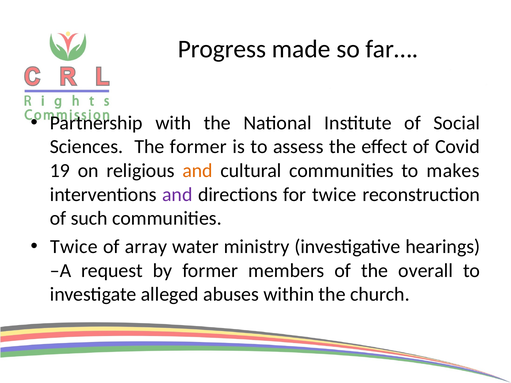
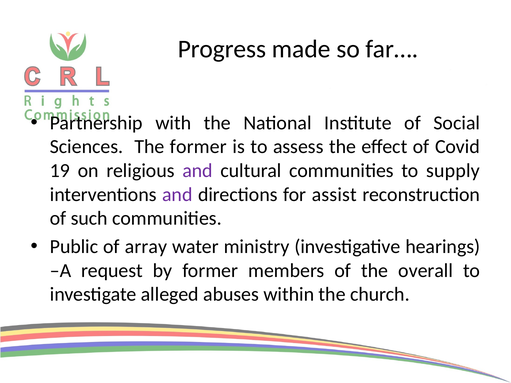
and colour: orange -> purple (198, 171)
makes: makes -> supply (453, 171)
for twice: twice -> assist (334, 195)
Twice: Twice -> Public (74, 247)
